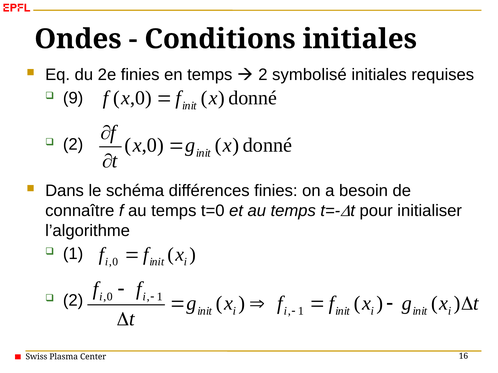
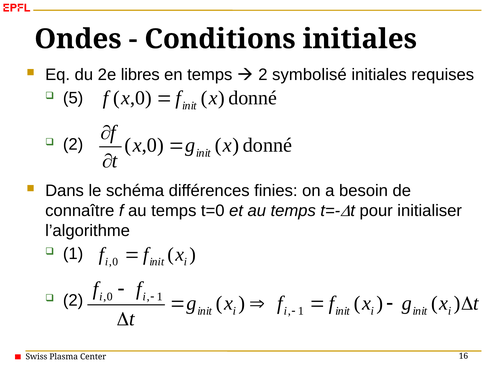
2e finies: finies -> libres (140, 75)
9: 9 -> 5 (73, 98)
